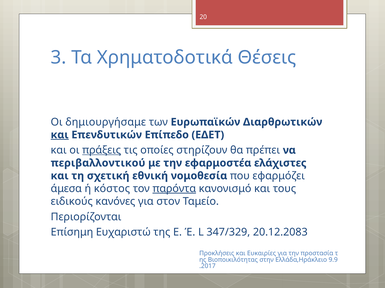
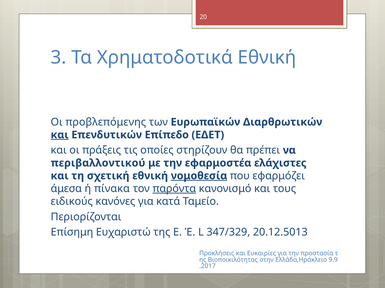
Χρηματοδοτικά Θέσεις: Θέσεις -> Εθνική (267, 58)
δημιουργήσαμε: δημιουργήσαμε -> προβλεπόμενης (106, 122)
πράξεις underline: present -> none (102, 151)
νομοθεσία underline: none -> present (199, 176)
κόστος: κόστος -> πίνακα (112, 189)
στον: στον -> κατά (168, 202)
20.12.2083: 20.12.2083 -> 20.12.5013 (280, 233)
